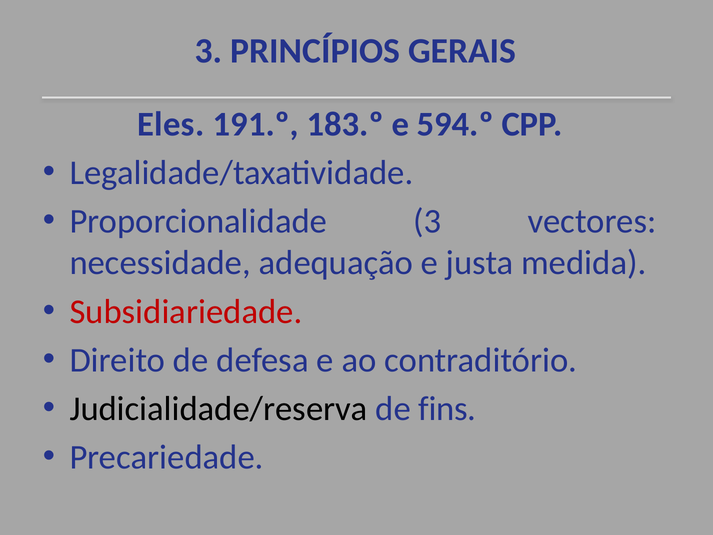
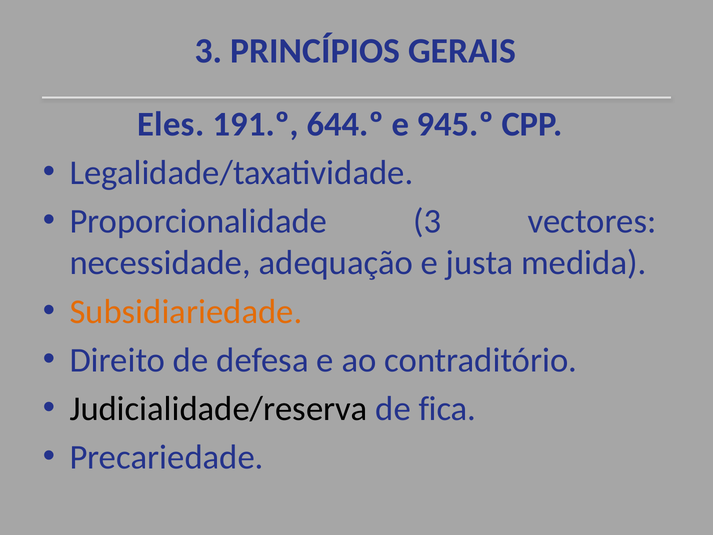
183.º: 183.º -> 644.º (345, 124)
594.º: 594.º -> 945.º (455, 124)
Subsidiariedade colour: red -> orange (186, 311)
fins: fins -> fica (447, 408)
